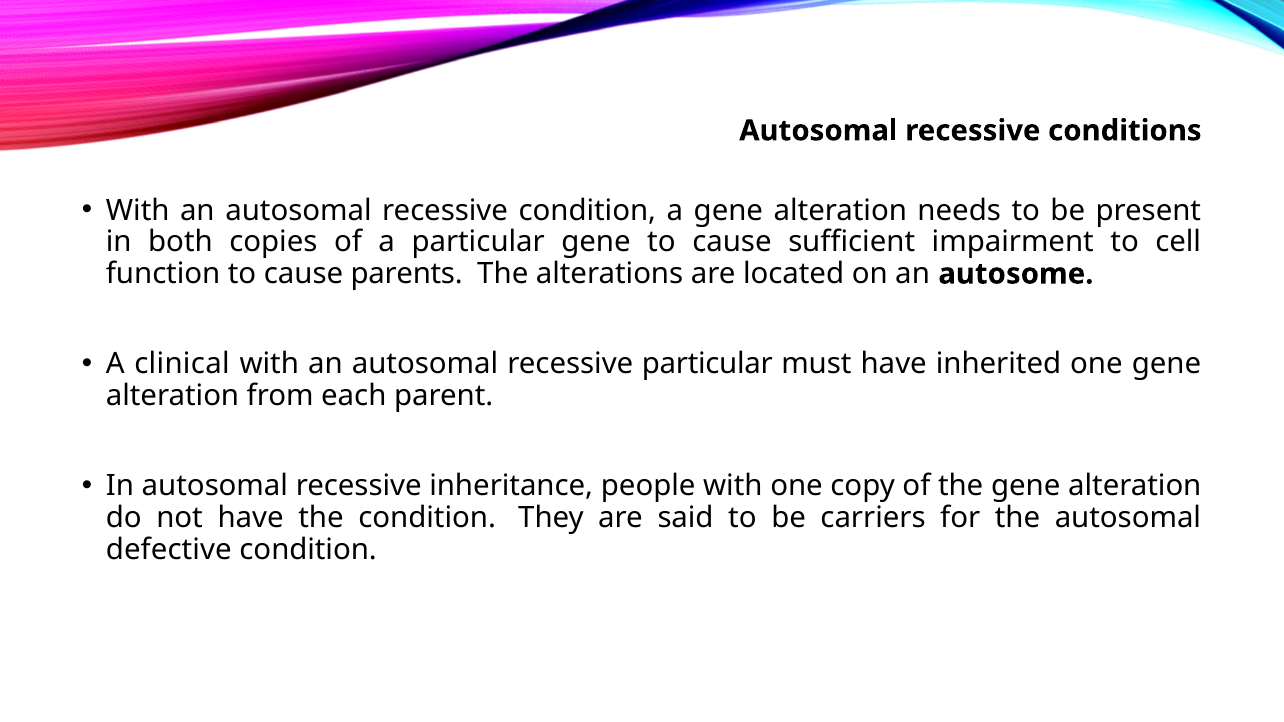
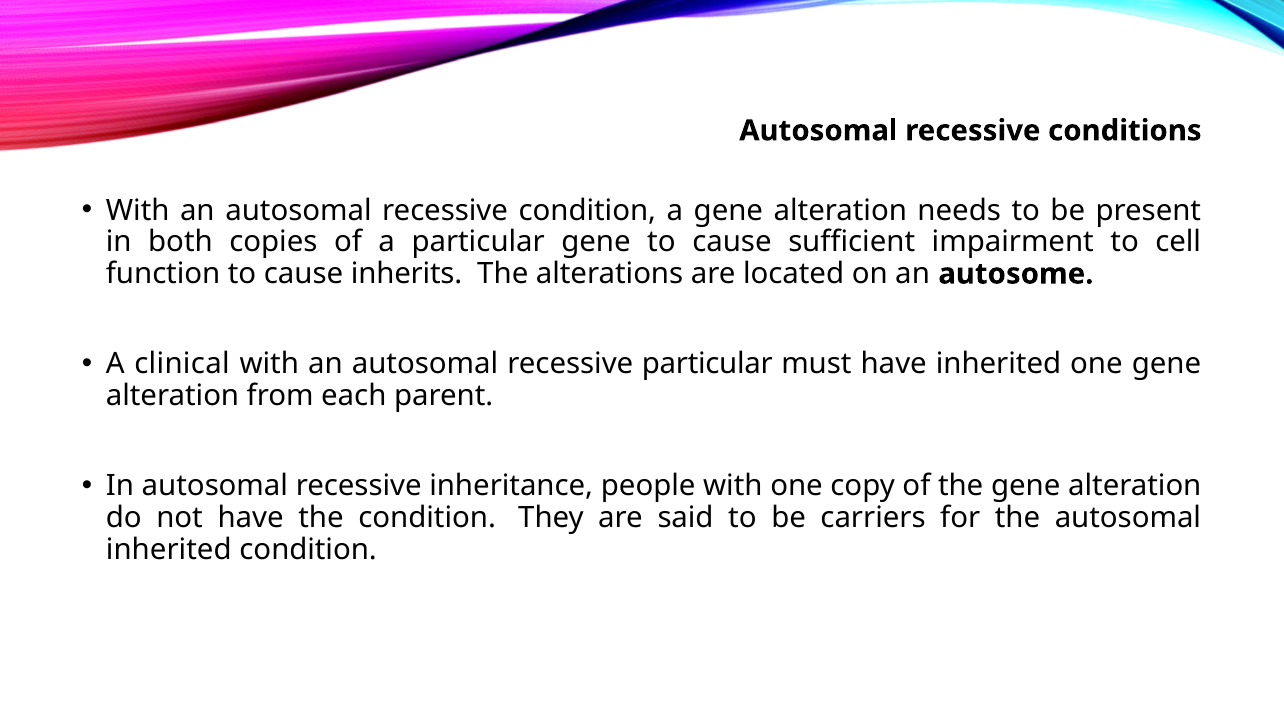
parents: parents -> inherits (407, 274)
defective: defective -> inherited (169, 550)
